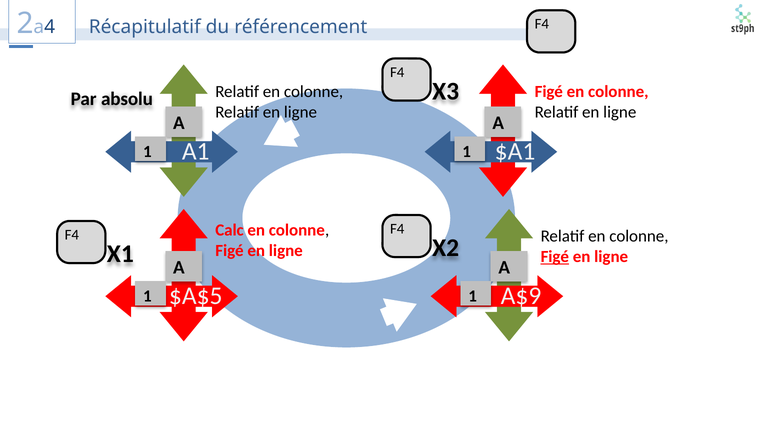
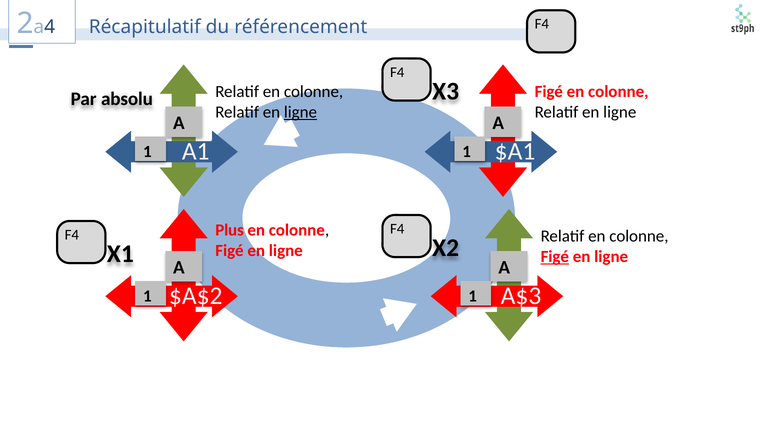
ligne underline: none -> present (300, 112)
Calc: Calc -> Plus (230, 230)
$A$5: $A$5 -> $A$2 (196, 296)
A$9: A$9 -> A$3 (521, 296)
